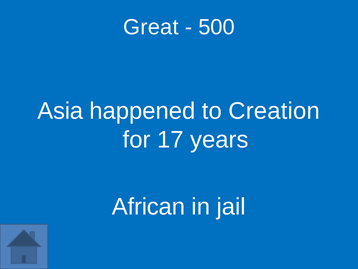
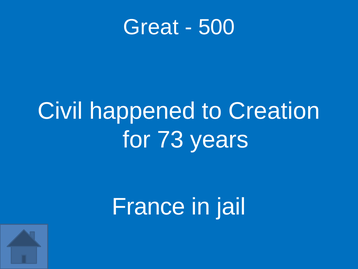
Asia: Asia -> Civil (60, 111)
17: 17 -> 73 (170, 139)
African: African -> France (149, 206)
